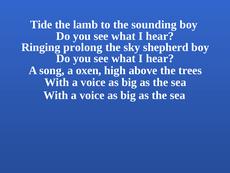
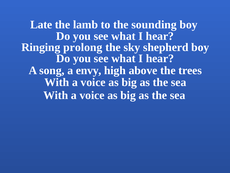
Tide: Tide -> Late (41, 25)
oxen: oxen -> envy (89, 70)
